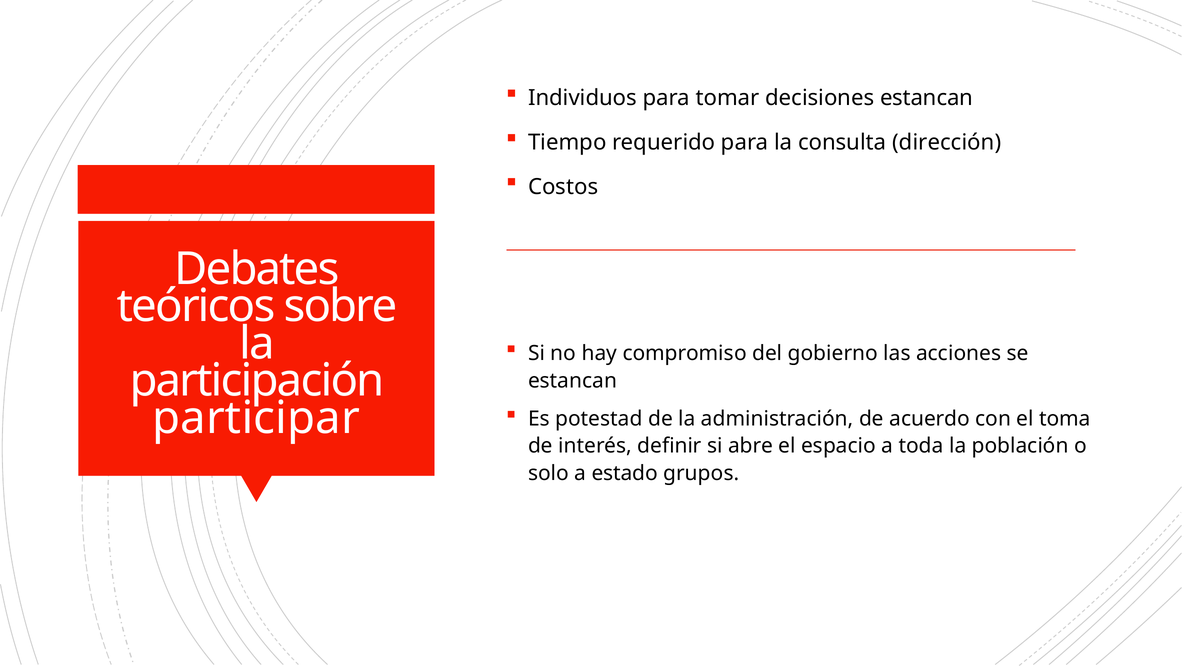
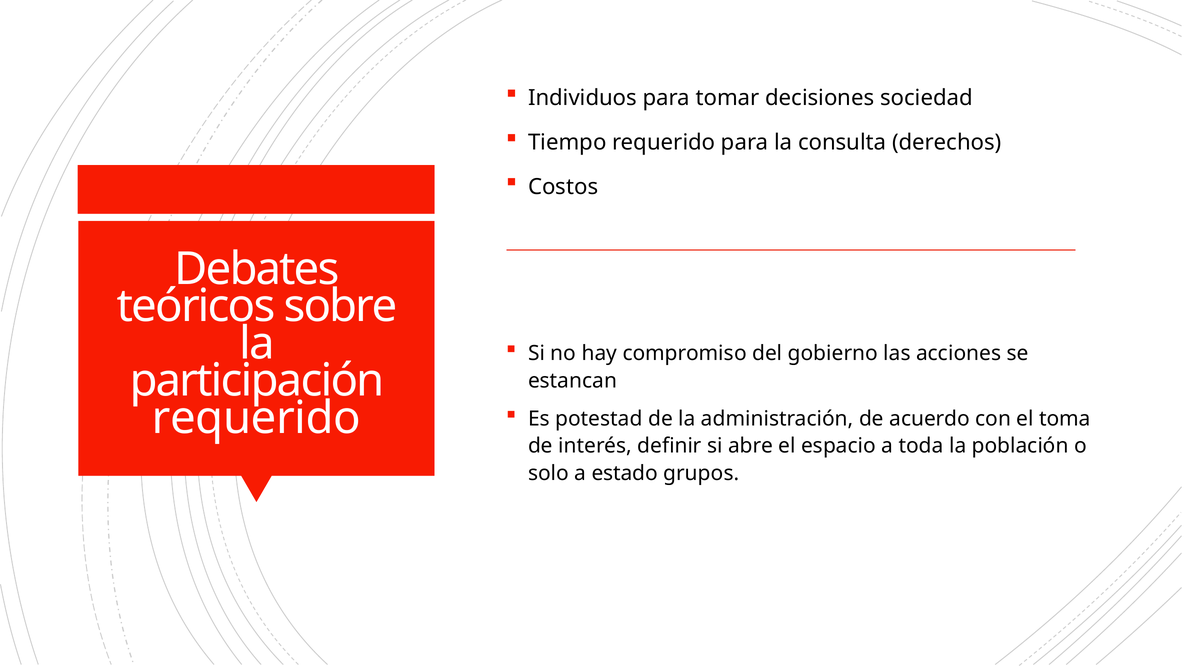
decisiones estancan: estancan -> sociedad (926, 98)
dirección: dirección -> derechos (947, 142)
participar: participar -> requerido (256, 418)
